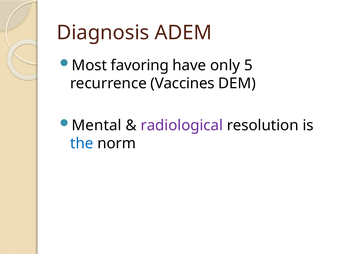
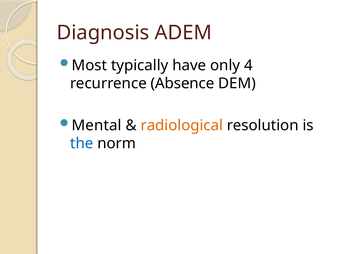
favoring: favoring -> typically (140, 65)
5: 5 -> 4 (248, 65)
Vaccines: Vaccines -> Absence (182, 84)
radiological colour: purple -> orange (182, 125)
